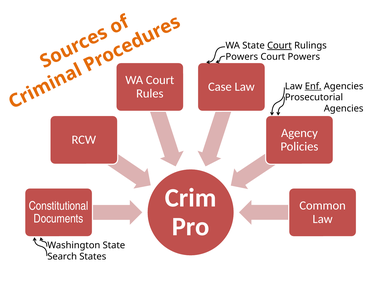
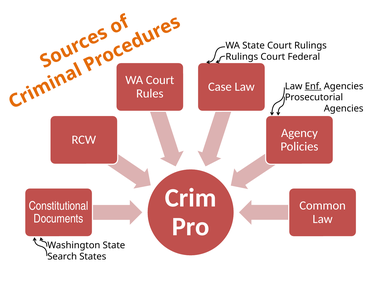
Court underline: present -> none (279, 46)
Powers: Powers -> Rulings (242, 57)
Court Powers: Powers -> Federal (304, 57)
